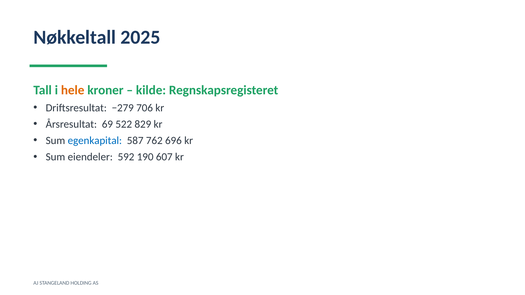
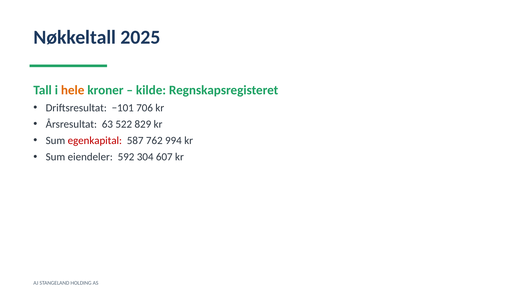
−279: −279 -> −101 (123, 108)
69: 69 -> 63 (107, 124)
egenkapital colour: blue -> red (95, 141)
696: 696 -> 994 (173, 141)
190: 190 -> 304 (145, 157)
